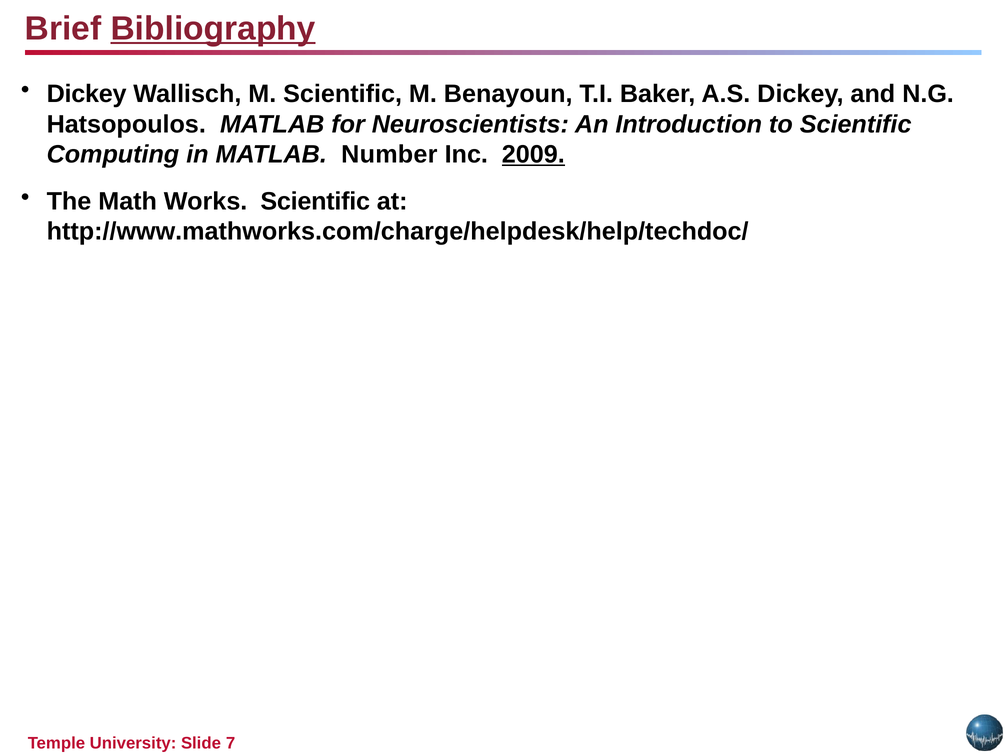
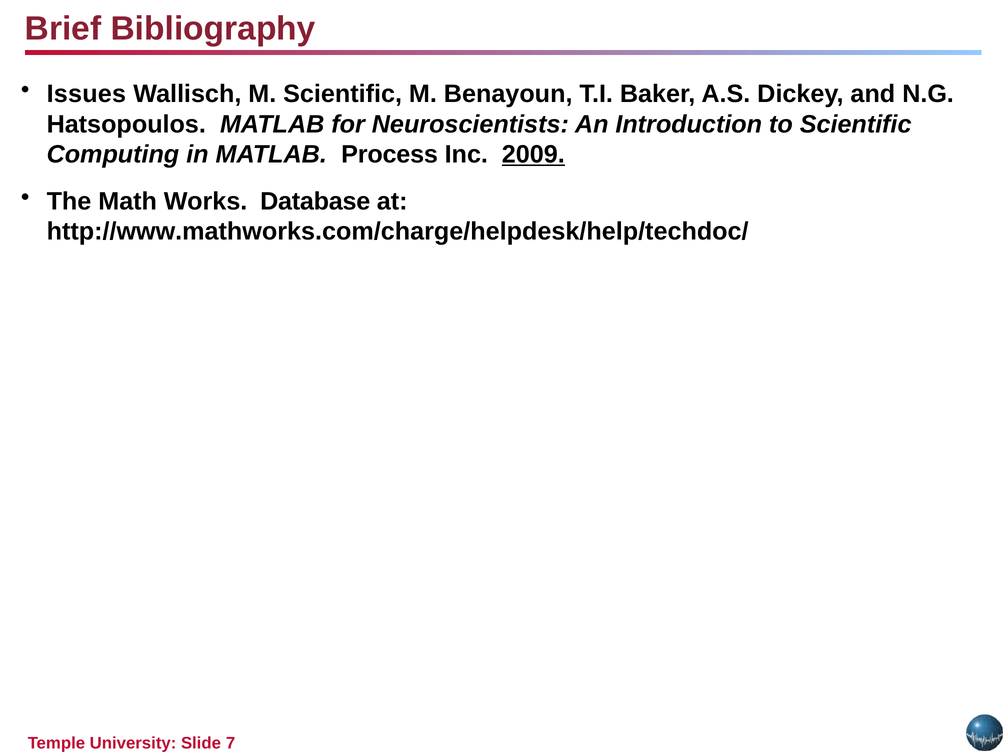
Bibliography underline: present -> none (213, 29)
Dickey: Dickey -> Issues (86, 94)
Number: Number -> Process (390, 155)
Works Scientific: Scientific -> Database (315, 202)
